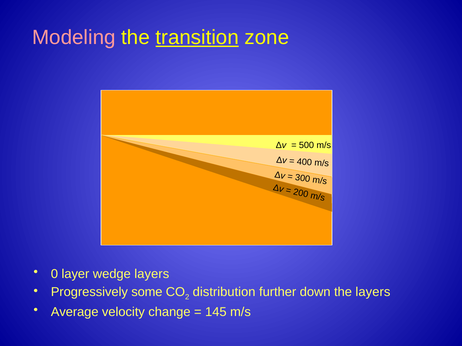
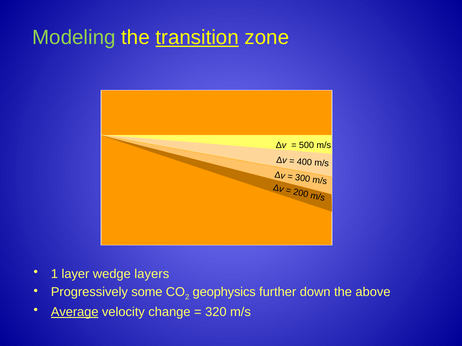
Modeling colour: pink -> light green (74, 38)
0: 0 -> 1 (54, 274)
distribution: distribution -> geophysics (224, 292)
the layers: layers -> above (373, 292)
Average underline: none -> present (75, 312)
145: 145 -> 320 (216, 312)
